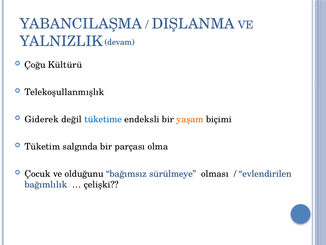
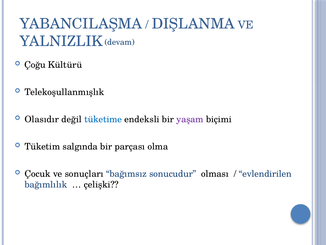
Giderek: Giderek -> Olasıdır (42, 119)
yaşam colour: orange -> purple (190, 119)
olduğunu: olduğunu -> sonuçları (84, 173)
sürülmeye: sürülmeye -> sonucudur (173, 173)
